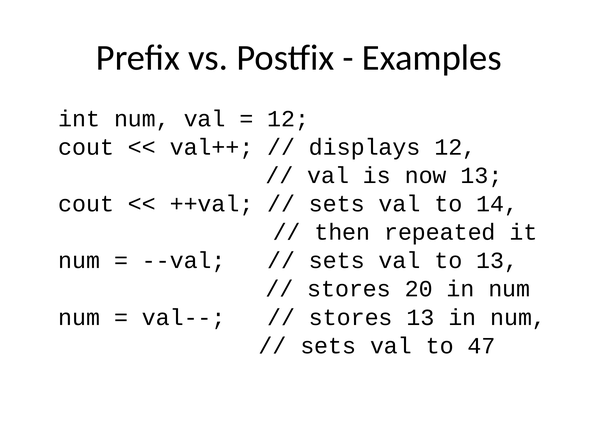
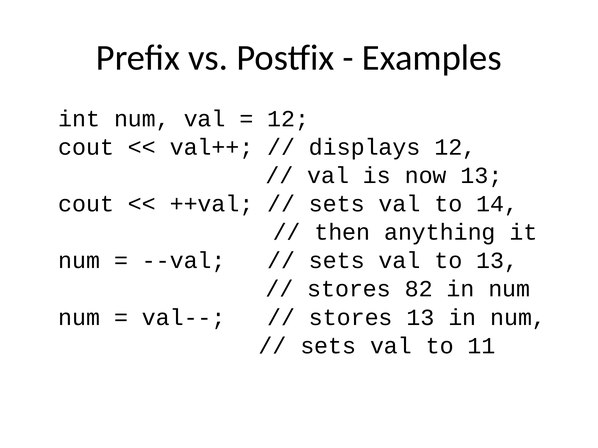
repeated: repeated -> anything (440, 233)
20: 20 -> 82 (419, 289)
47: 47 -> 11 (482, 346)
